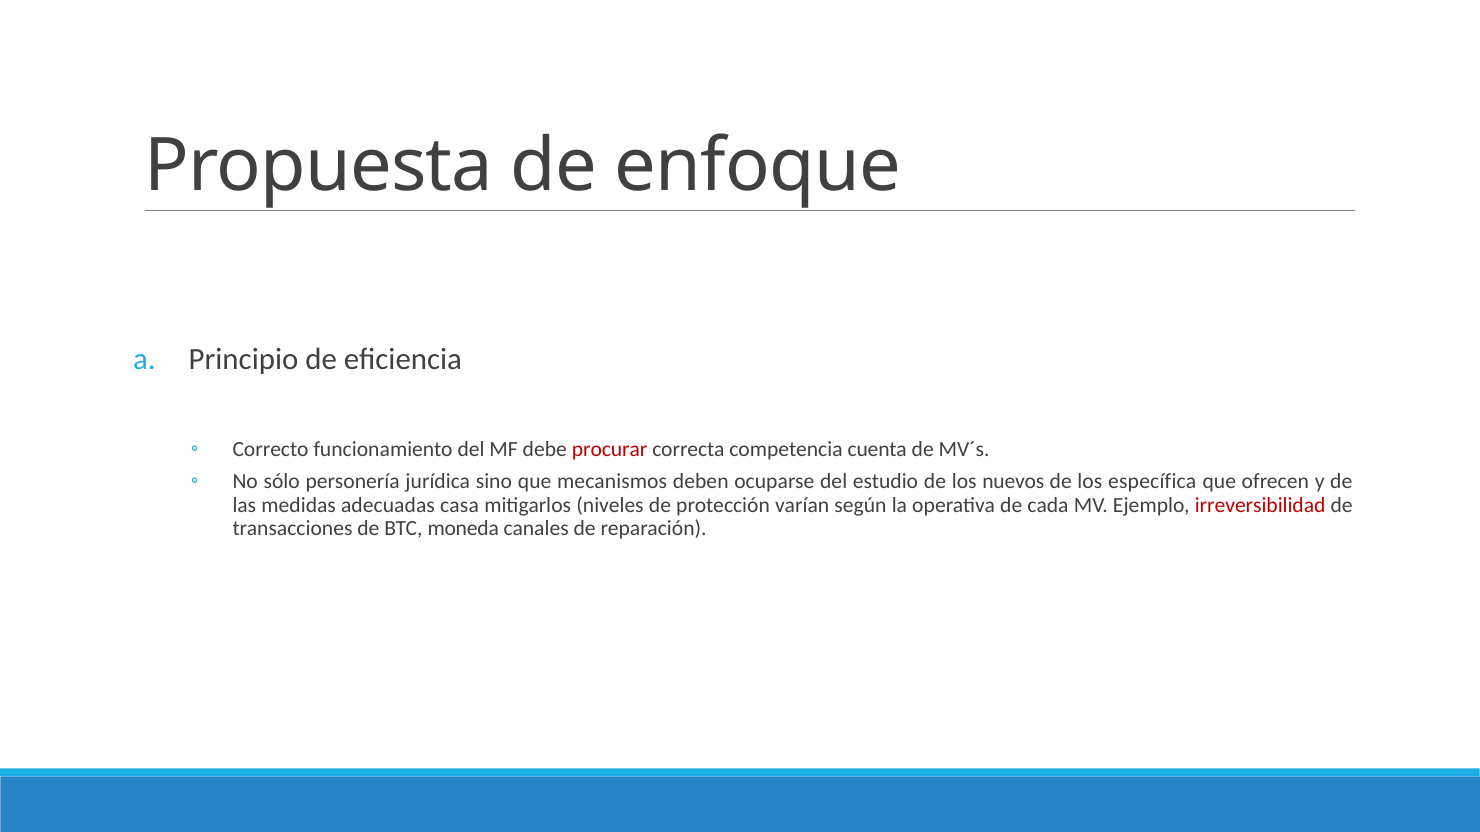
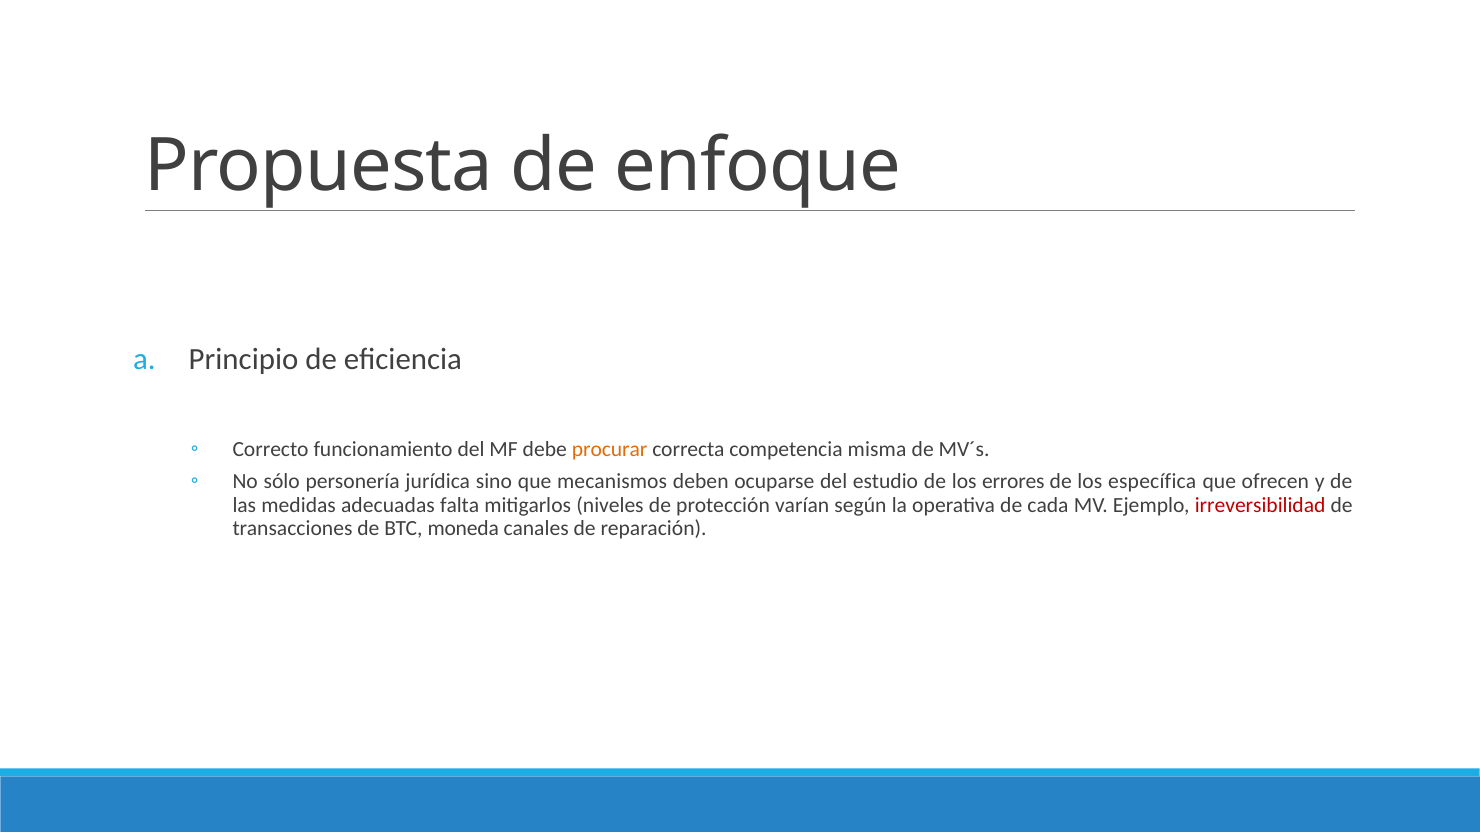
procurar colour: red -> orange (610, 449)
cuenta: cuenta -> misma (877, 449)
nuevos: nuevos -> errores (1013, 482)
casa: casa -> falta (460, 505)
